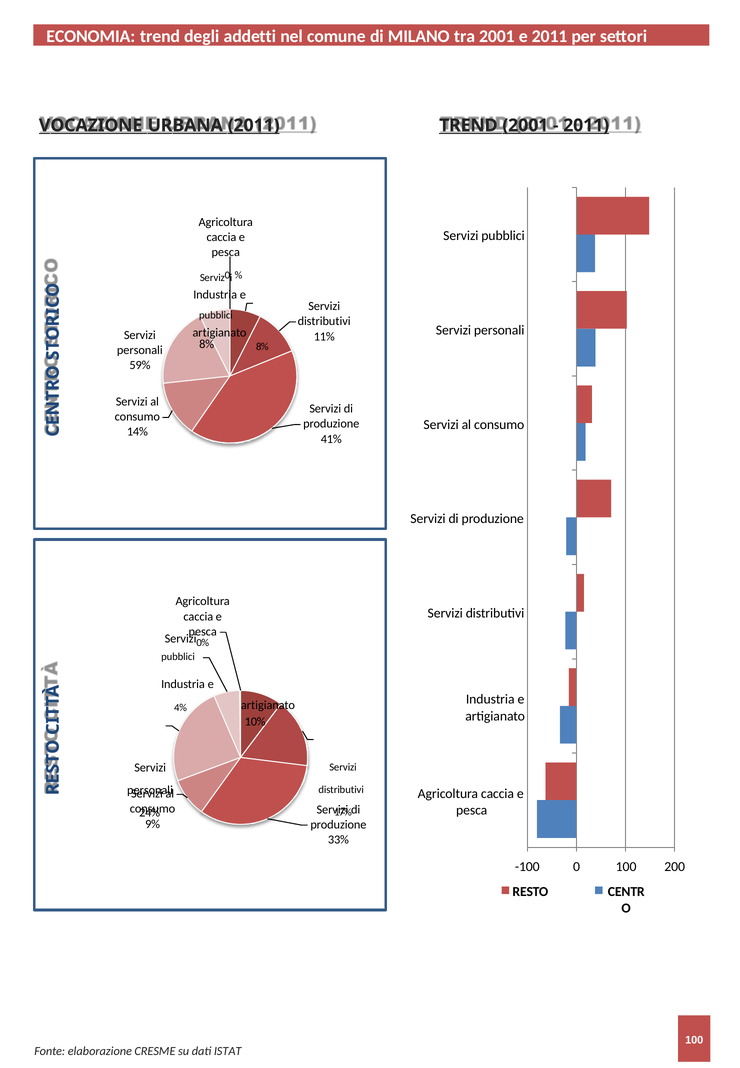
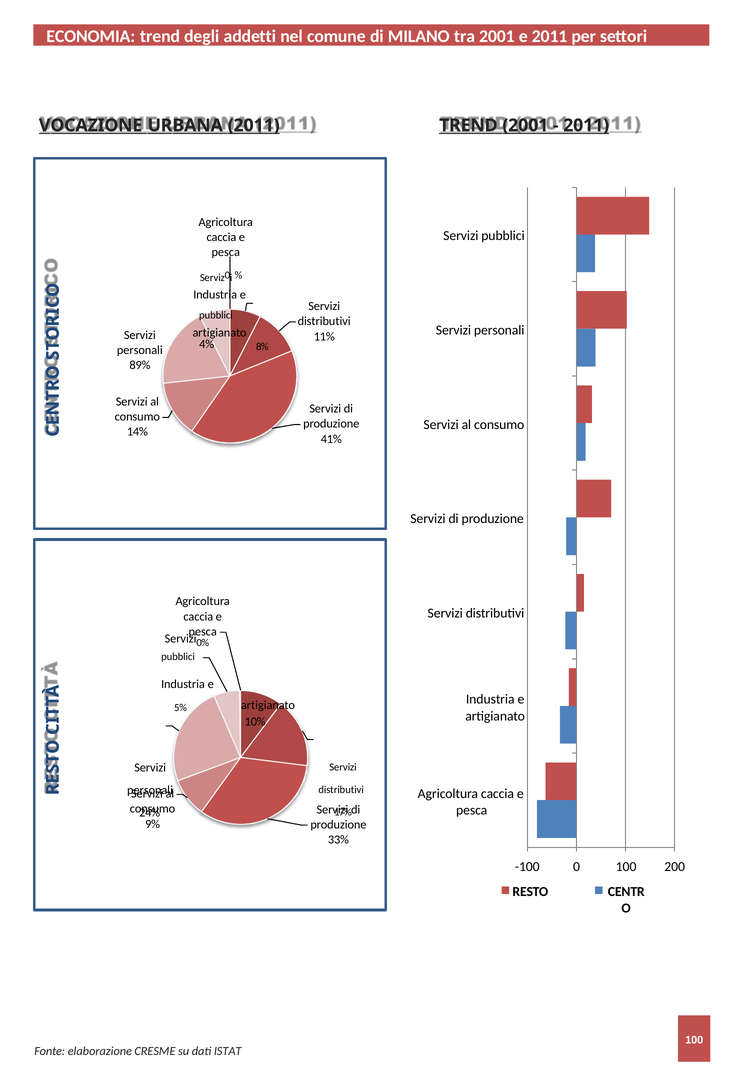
8%: 8% -> 4% (207, 345)
59%: 59% -> 89% (140, 366)
4%: 4% -> 5% (180, 708)
